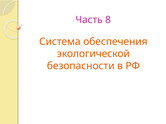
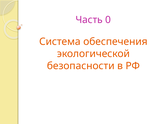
8: 8 -> 0 (108, 20)
